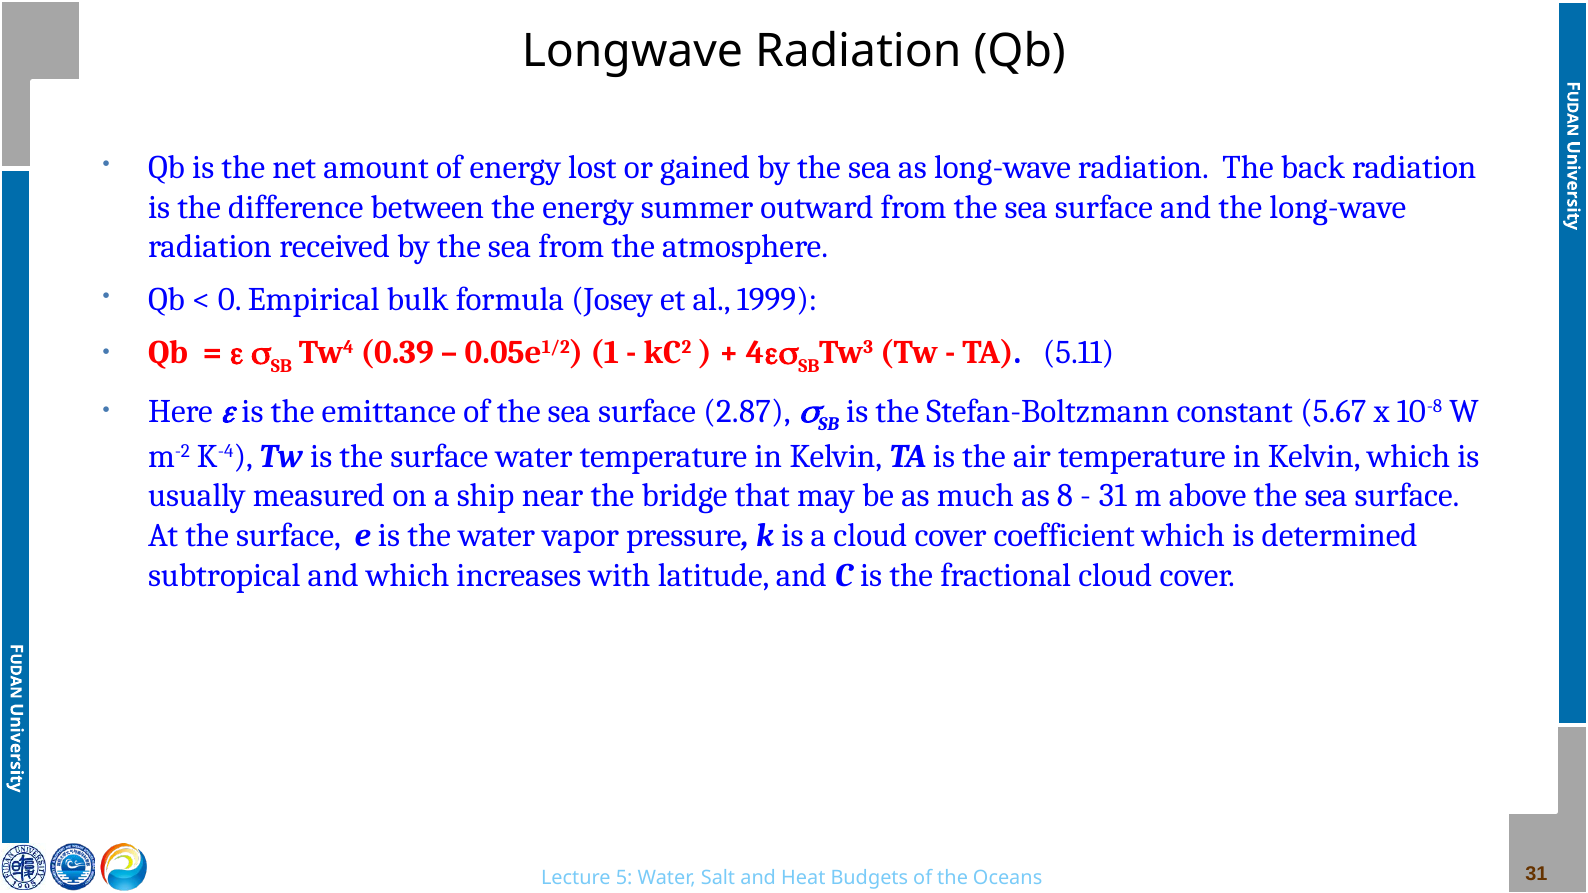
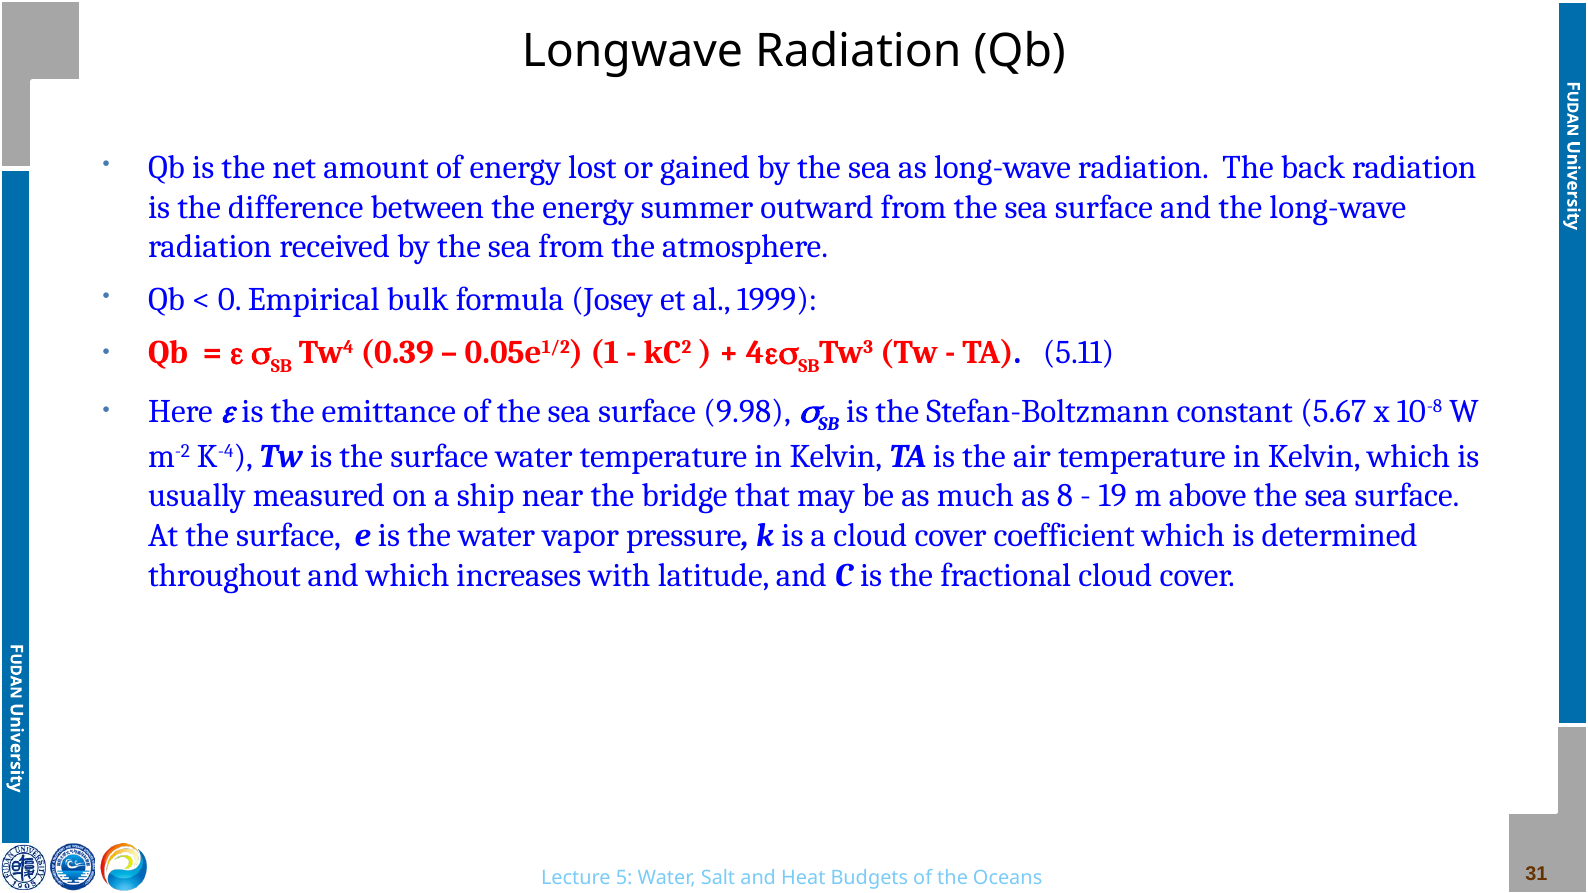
2.87: 2.87 -> 9.98 (747, 411)
31: 31 -> 19 (1113, 496)
subtropical: subtropical -> throughout (224, 576)
